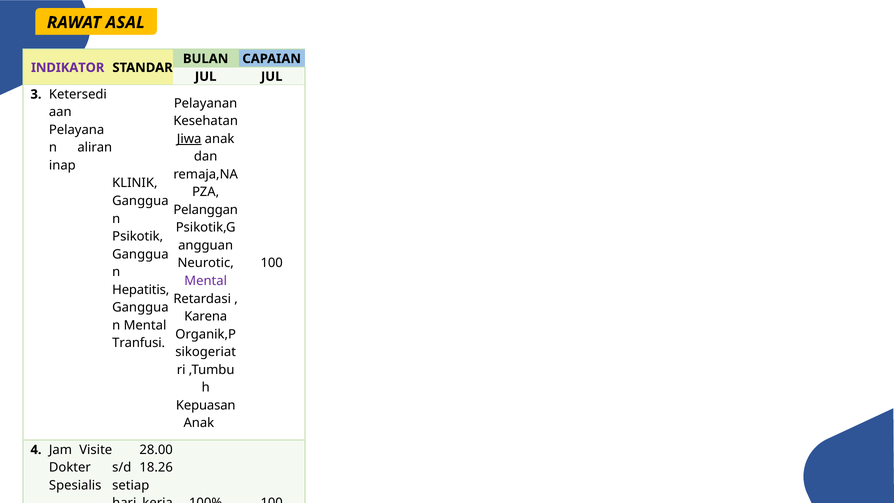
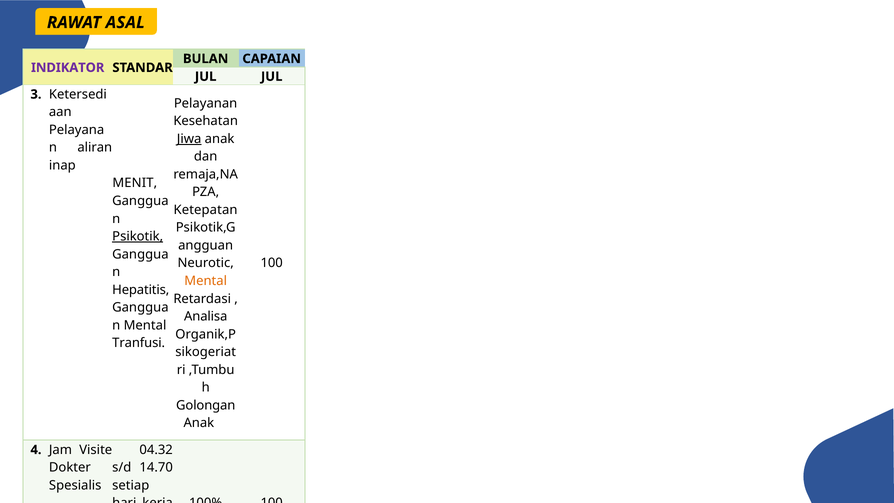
KLINIK: KLINIK -> MENIT (135, 183)
Pelanggan: Pelanggan -> Ketepatan (206, 210)
Psikotik underline: none -> present (138, 236)
Mental colour: purple -> orange (206, 281)
Karena: Karena -> Analisa (206, 316)
Kepuasan: Kepuasan -> Golongan (206, 405)
28.00: 28.00 -> 04.32 (156, 450)
18.26: 18.26 -> 14.70 (156, 467)
